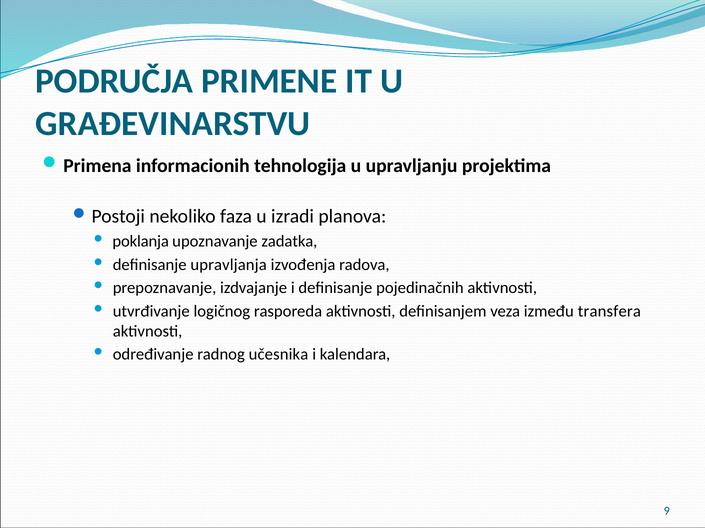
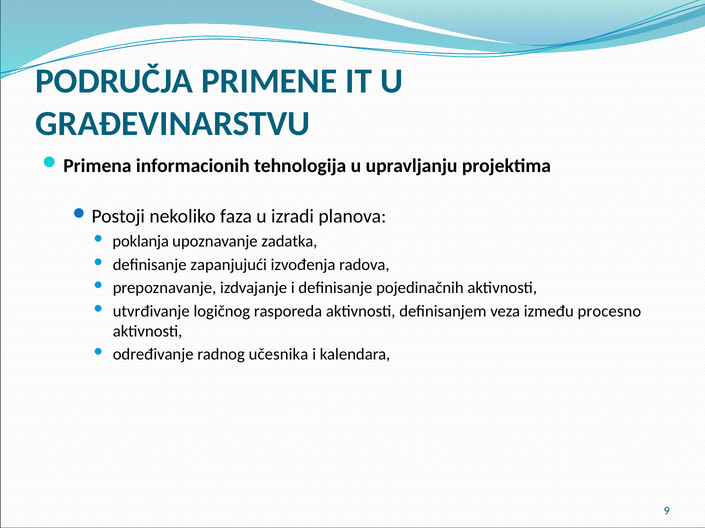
upravljanja: upravljanja -> zapanjujući (229, 265)
transfera: transfera -> procesno (609, 312)
